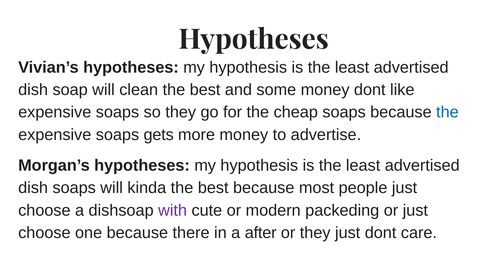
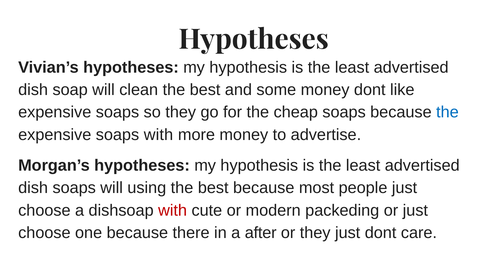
soaps gets: gets -> with (158, 135)
kinda: kinda -> using (147, 188)
with colour: purple -> red (173, 210)
